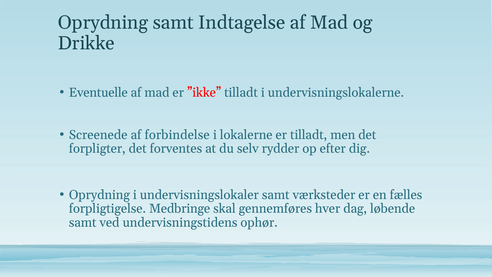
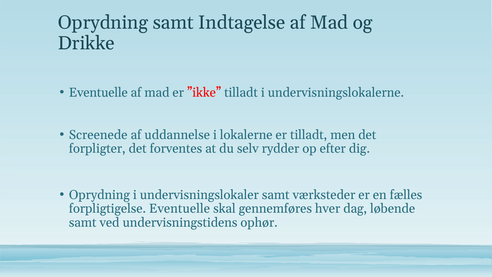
forbindelse: forbindelse -> uddannelse (177, 135)
forpligtigelse Medbringe: Medbringe -> Eventuelle (180, 208)
